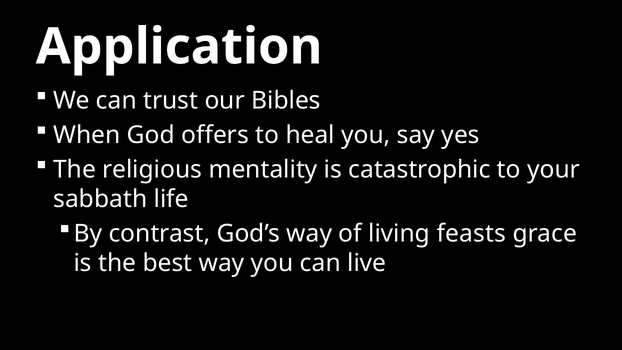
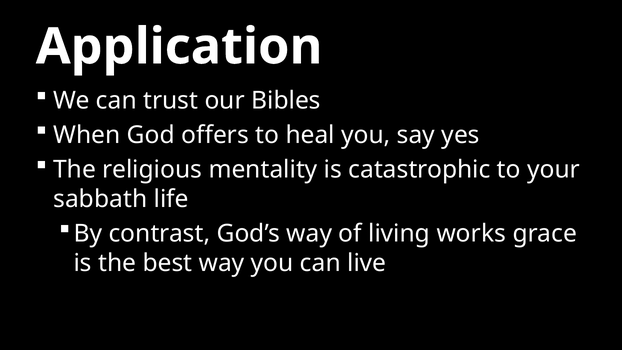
feasts: feasts -> works (471, 233)
